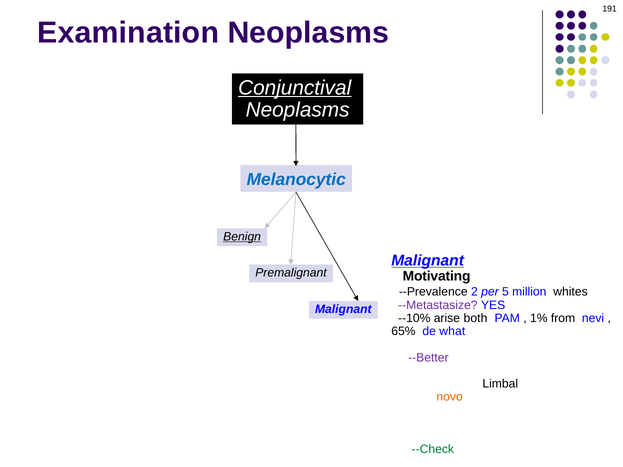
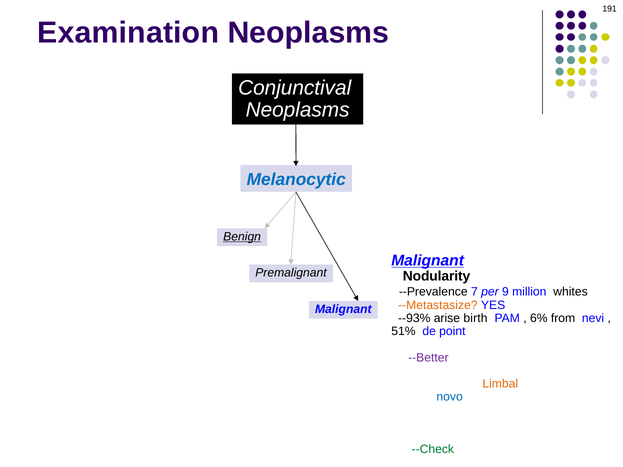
Conjunctival underline: present -> none (295, 88)
Motivating: Motivating -> Nodularity (437, 276)
2: 2 -> 7 (474, 292)
5: 5 -> 9 (505, 292)
--Metastasize colour: purple -> orange (438, 305)
--10%: --10% -> --93% (414, 319)
both: both -> birth (475, 319)
1%: 1% -> 6% (539, 319)
65%: 65% -> 51% (403, 332)
what: what -> point (452, 332)
Limbal colour: black -> orange (500, 384)
novo colour: orange -> blue (450, 397)
